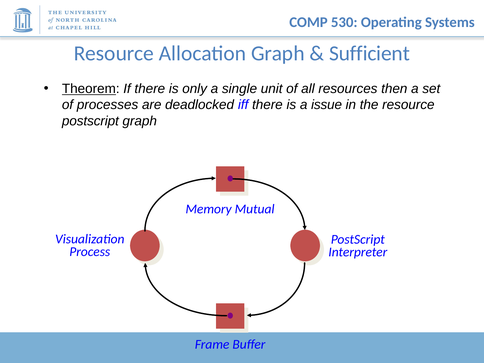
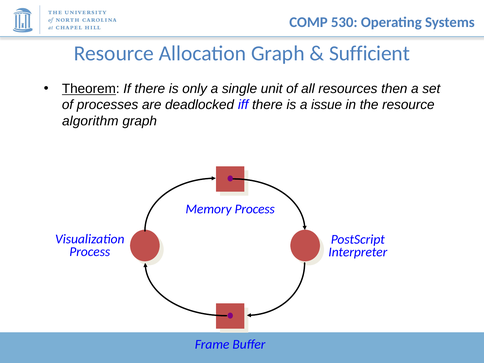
postscript: postscript -> algorithm (90, 121)
Memory Mutual: Mutual -> Process (255, 209)
